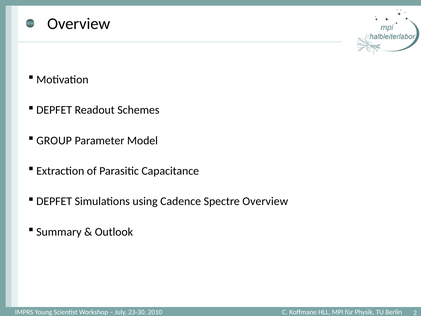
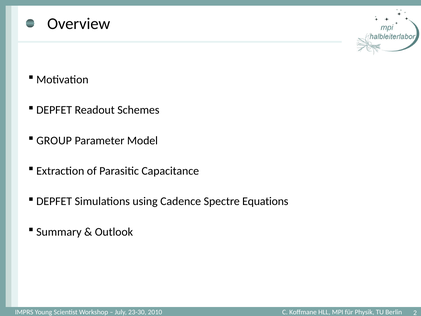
Spectre Overview: Overview -> Equations (265, 201)
